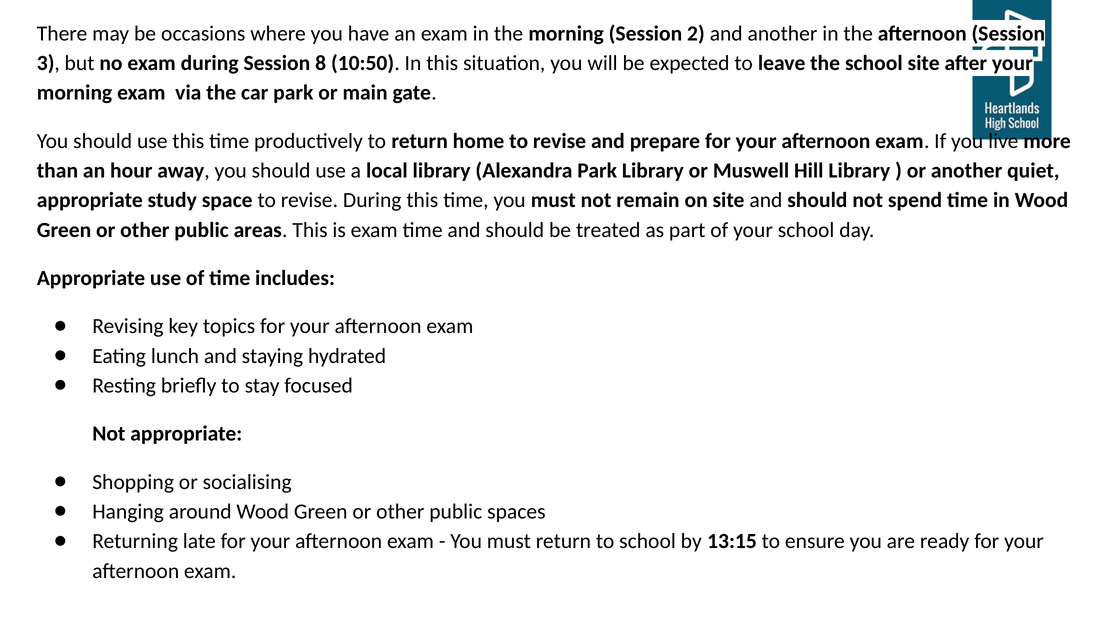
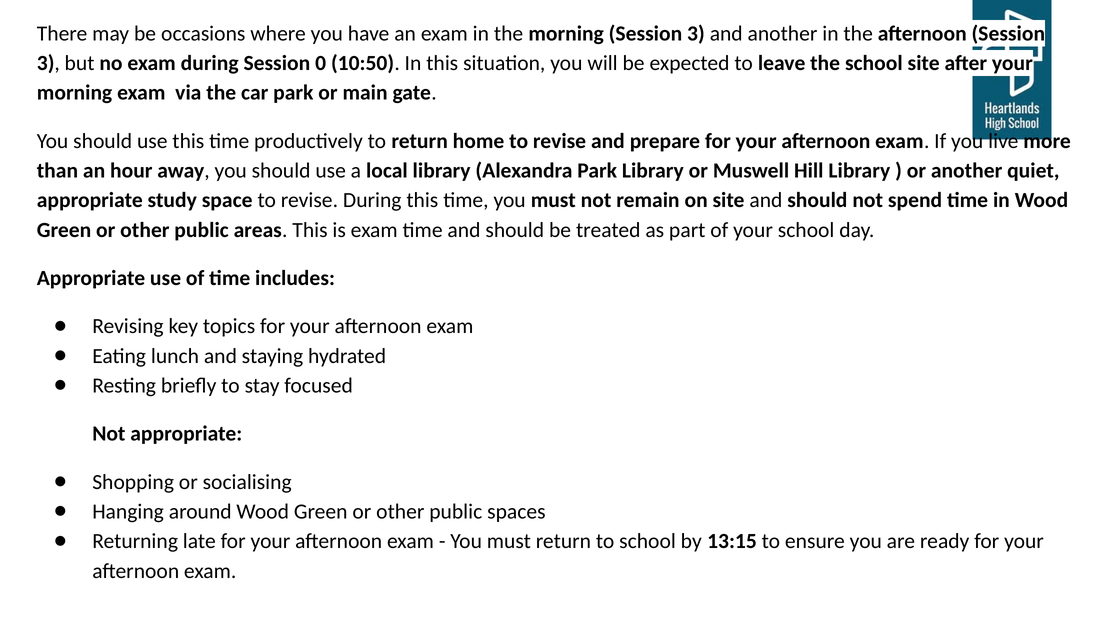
morning Session 2: 2 -> 3 (696, 33)
8: 8 -> 0 (321, 63)
